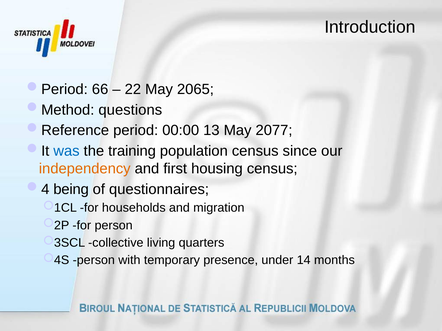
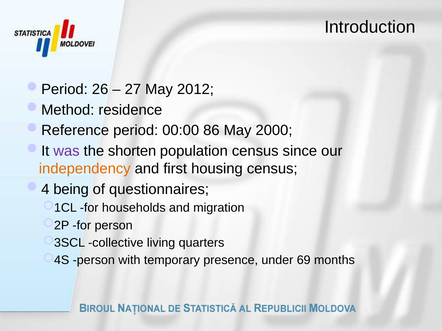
66: 66 -> 26 (100, 89)
22: 22 -> 27 (133, 89)
2065: 2065 -> 2012 (195, 89)
questions: questions -> residence (130, 110)
13: 13 -> 86 (211, 131)
2077: 2077 -> 2000 (274, 131)
was colour: blue -> purple (66, 151)
training: training -> shorten (132, 151)
14: 14 -> 69 (304, 260)
